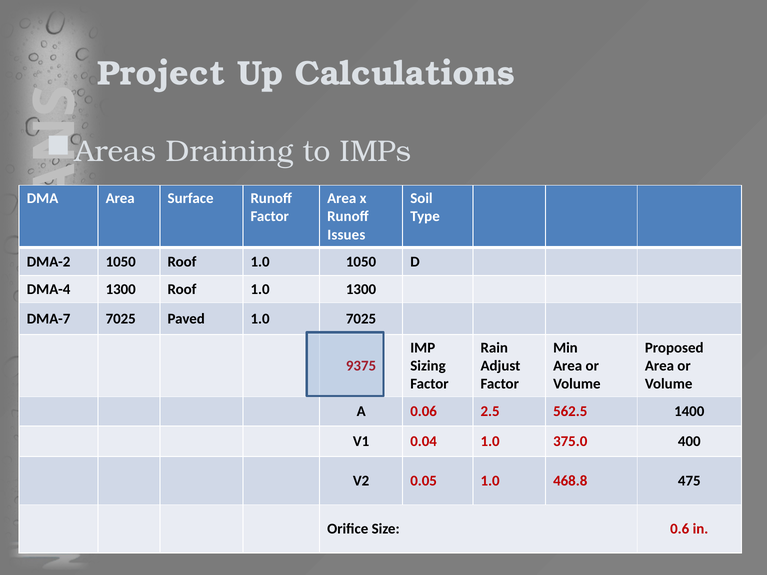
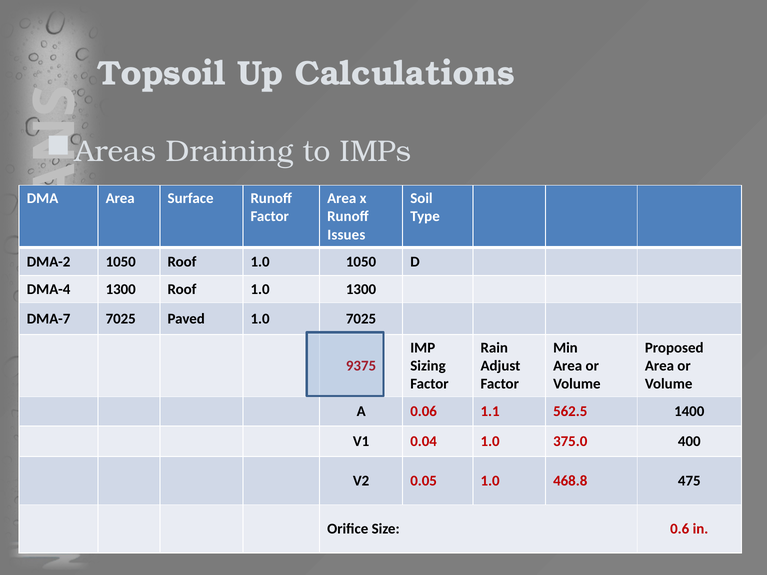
Project: Project -> Topsoil (161, 73)
2.5: 2.5 -> 1.1 (490, 412)
